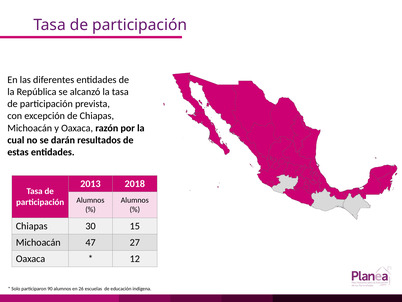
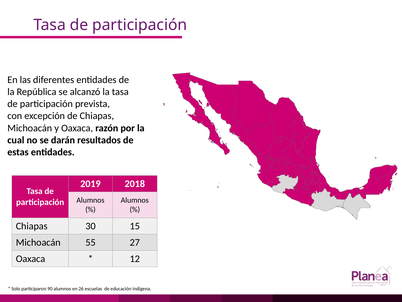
2013: 2013 -> 2019 (90, 184)
47: 47 -> 55 (91, 242)
